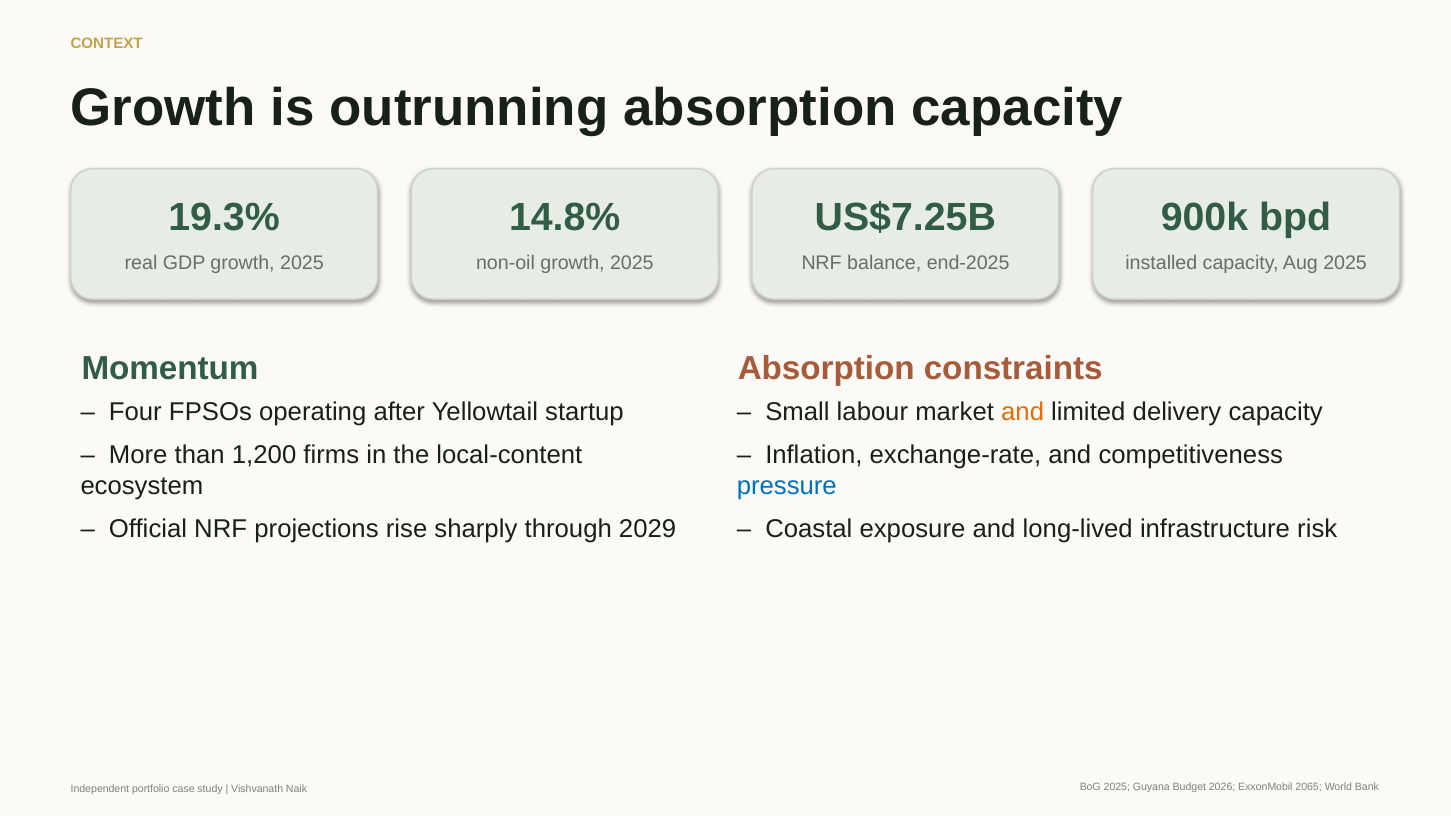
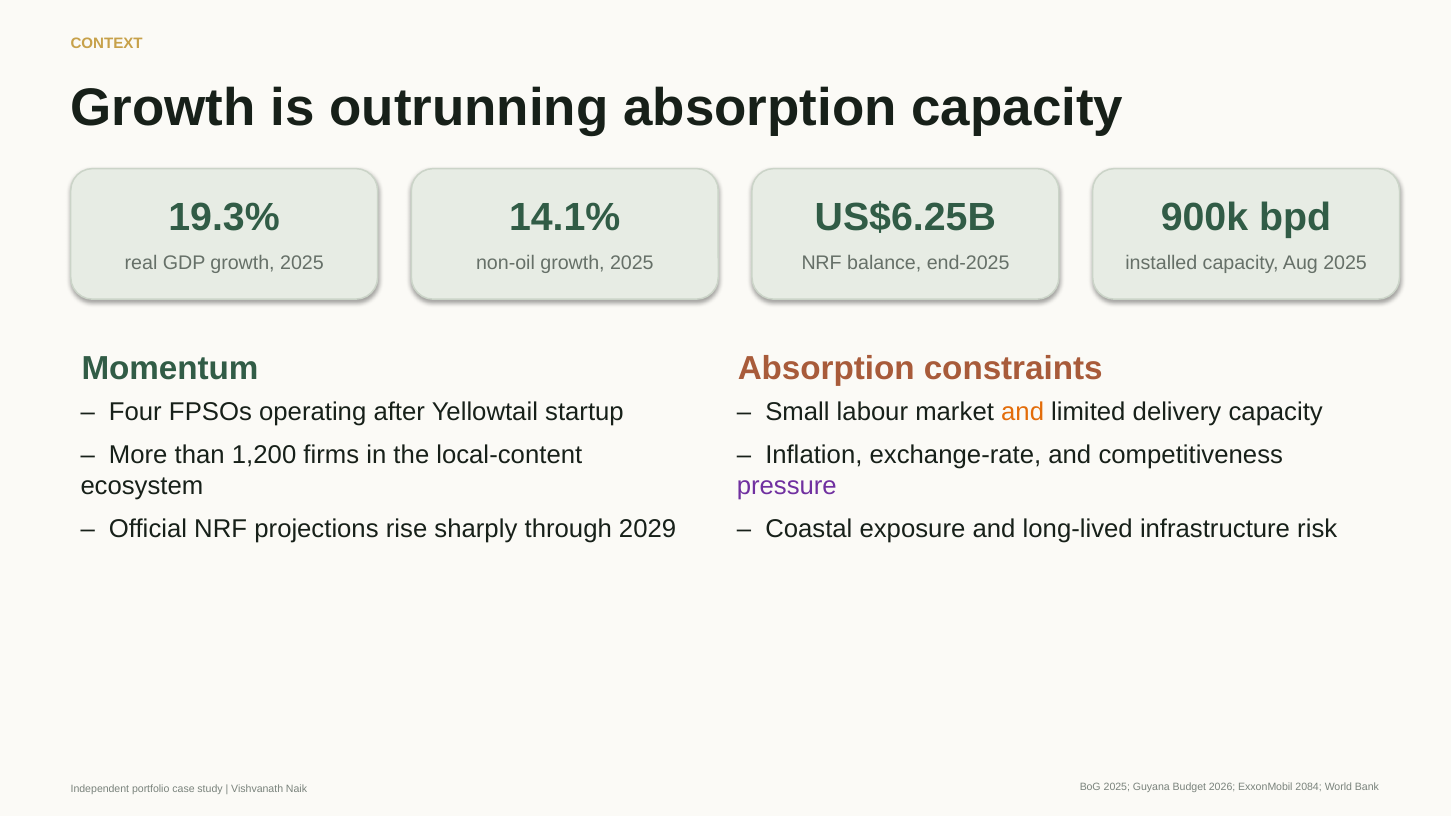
14.8%: 14.8% -> 14.1% (565, 218)
US$7.25B: US$7.25B -> US$6.25B (905, 218)
pressure colour: blue -> purple (787, 486)
2065: 2065 -> 2084 (1309, 787)
